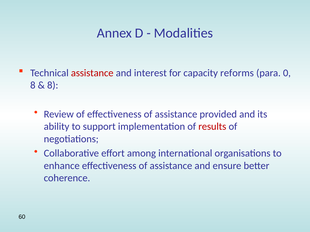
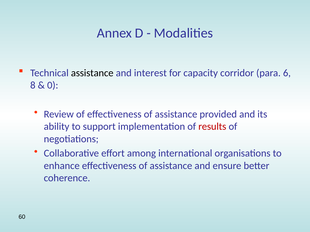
assistance colour: red -> black (92, 73)
reforms: reforms -> corridor (237, 73)
0: 0 -> 6 (287, 73)
8: 8 -> 0 (53, 85)
